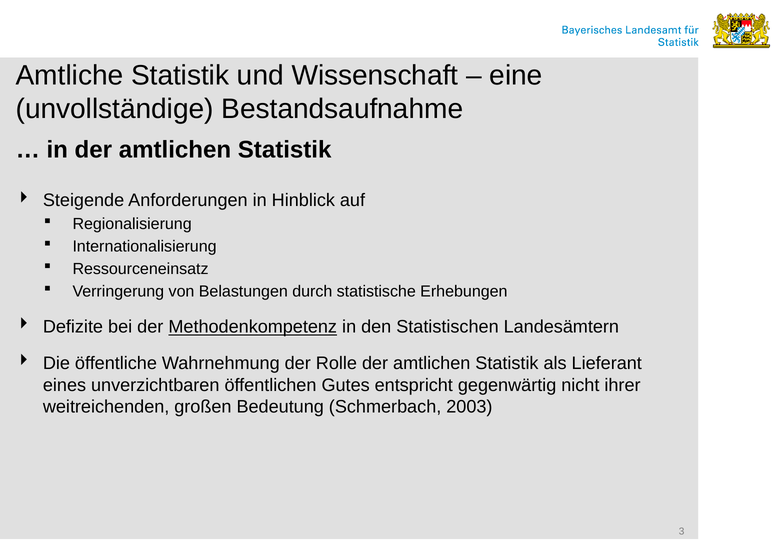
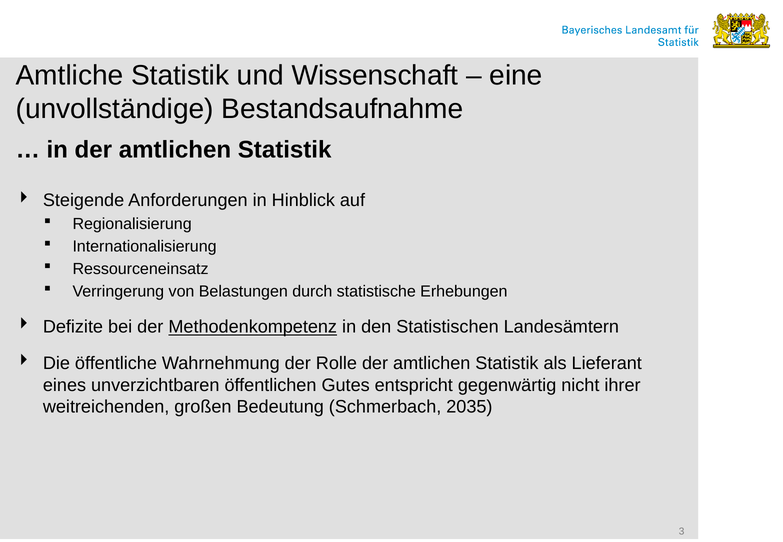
2003: 2003 -> 2035 (469, 407)
